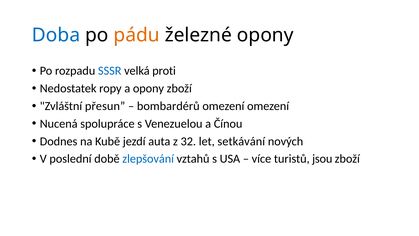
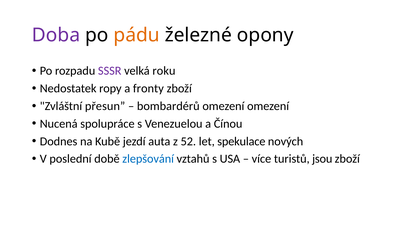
Doba colour: blue -> purple (56, 35)
SSSR colour: blue -> purple (110, 71)
proti: proti -> roku (164, 71)
a opony: opony -> fronty (148, 88)
32: 32 -> 52 (188, 141)
setkávání: setkávání -> spekulace (241, 141)
